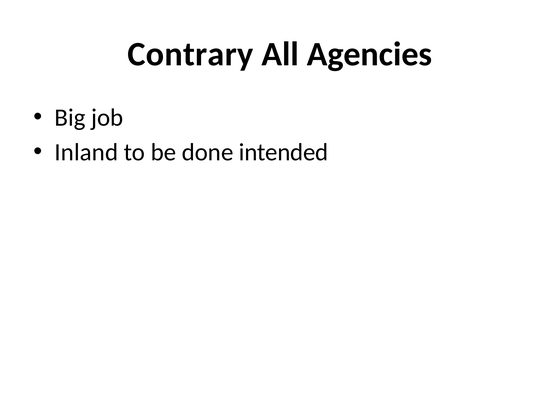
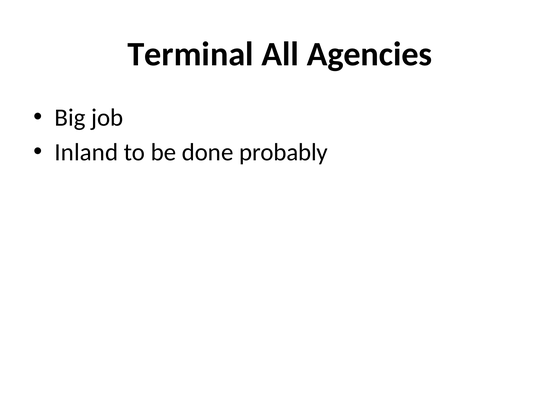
Contrary: Contrary -> Terminal (191, 54)
intended: intended -> probably (284, 152)
